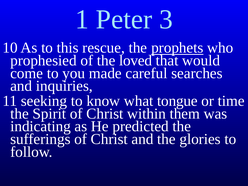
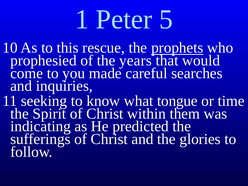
3: 3 -> 5 (166, 19)
loved: loved -> years (135, 60)
